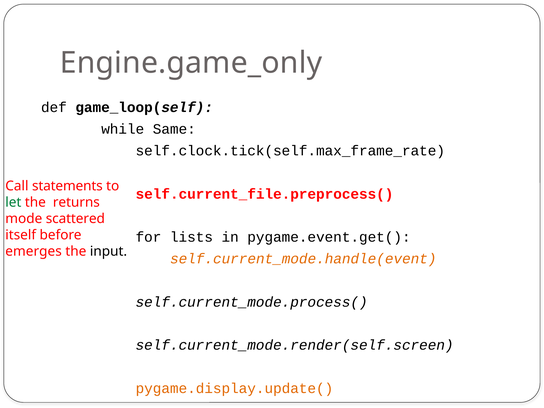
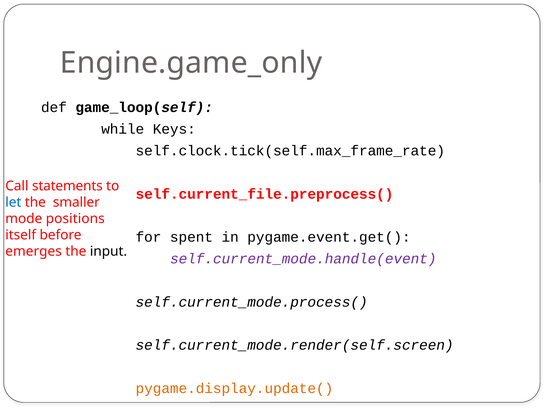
Same: Same -> Keys (174, 129)
let colour: green -> blue (13, 202)
returns: returns -> smaller (76, 202)
scattered: scattered -> positions (75, 219)
lists: lists -> spent (191, 237)
self.current_mode.handle(event colour: orange -> purple (303, 259)
